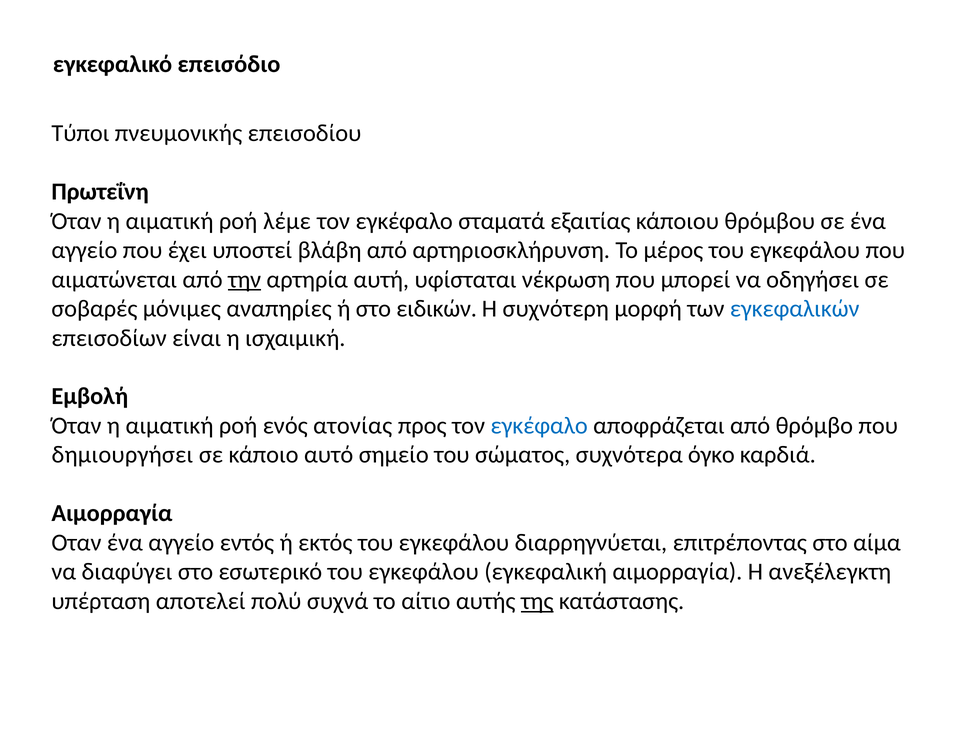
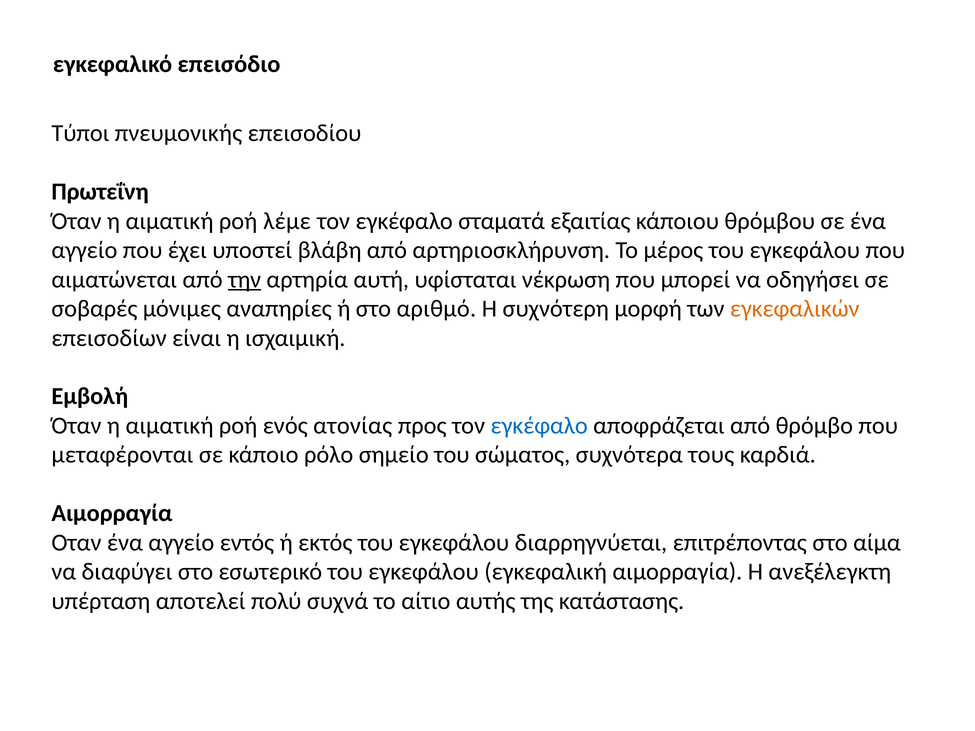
ειδικών: ειδικών -> αριθμό (436, 309)
εγκεφαλικών colour: blue -> orange (795, 309)
δημιουργήσει: δημιουργήσει -> μεταφέρονται (122, 455)
αυτό: αυτό -> ρόλο (329, 455)
όγκο: όγκο -> τους (711, 455)
της underline: present -> none (537, 601)
